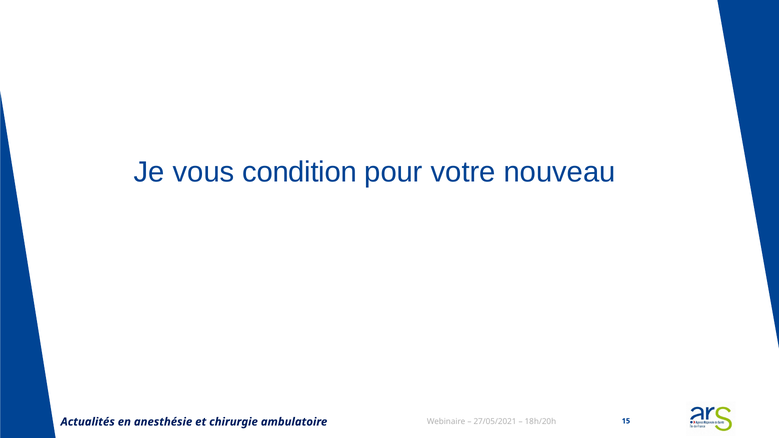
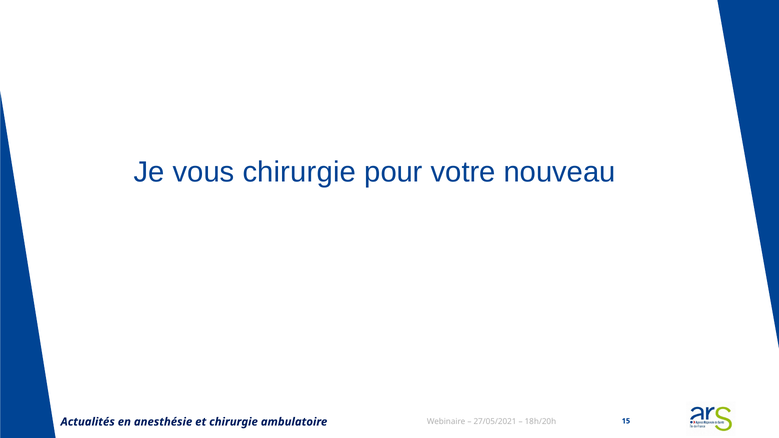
vous condition: condition -> chirurgie (299, 172)
